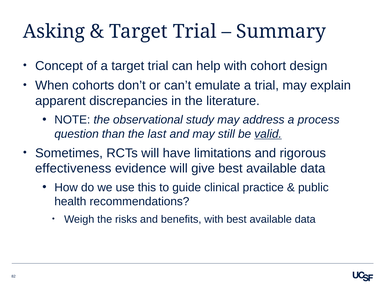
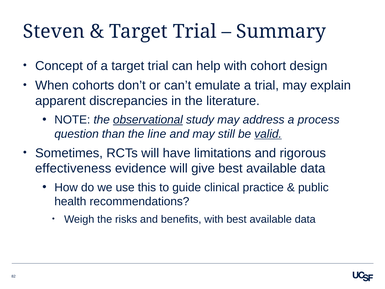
Asking: Asking -> Steven (54, 31)
observational underline: none -> present (148, 120)
last: last -> line (157, 134)
